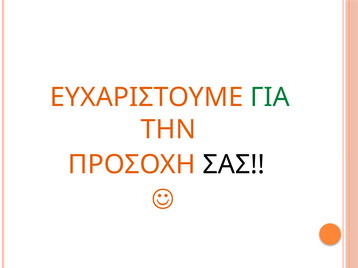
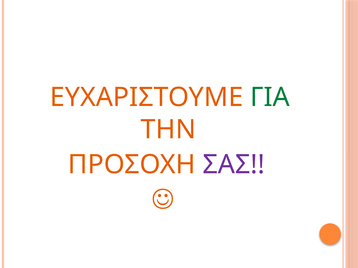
ΣΑΣ colour: black -> purple (234, 165)
